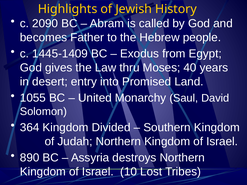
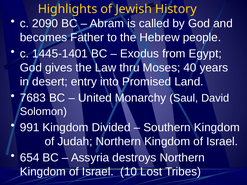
1445-1409: 1445-1409 -> 1445-1401 (60, 54)
1055: 1055 -> 7683 (33, 98)
364: 364 -> 991 (30, 128)
890: 890 -> 654 (30, 158)
